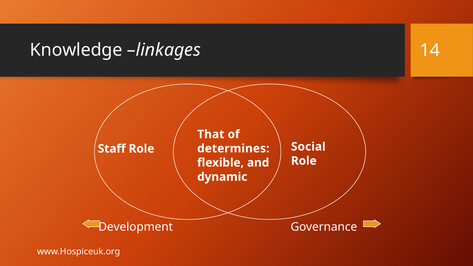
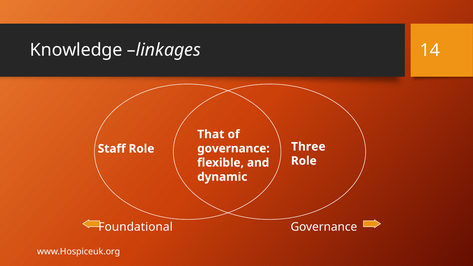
determines: determines -> governance (233, 149)
Social: Social -> Three (308, 147)
Development: Development -> Foundational (136, 227)
